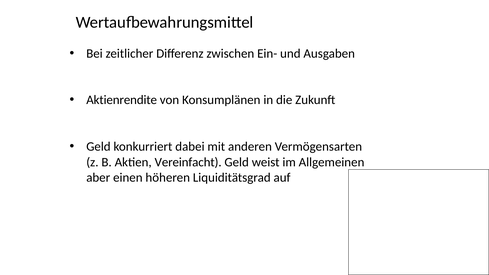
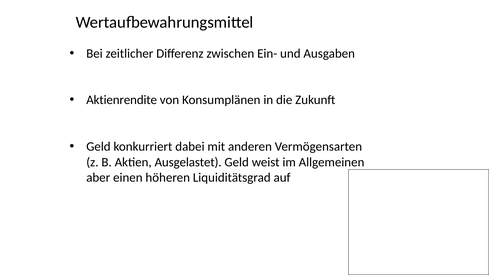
Vereinfacht: Vereinfacht -> Ausgelastet (188, 162)
